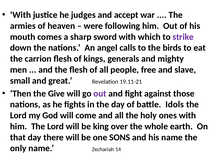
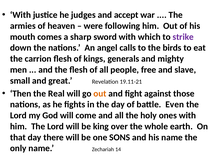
Give: Give -> Real (56, 94)
out colour: purple -> orange (100, 94)
Idols: Idols -> Even (175, 104)
